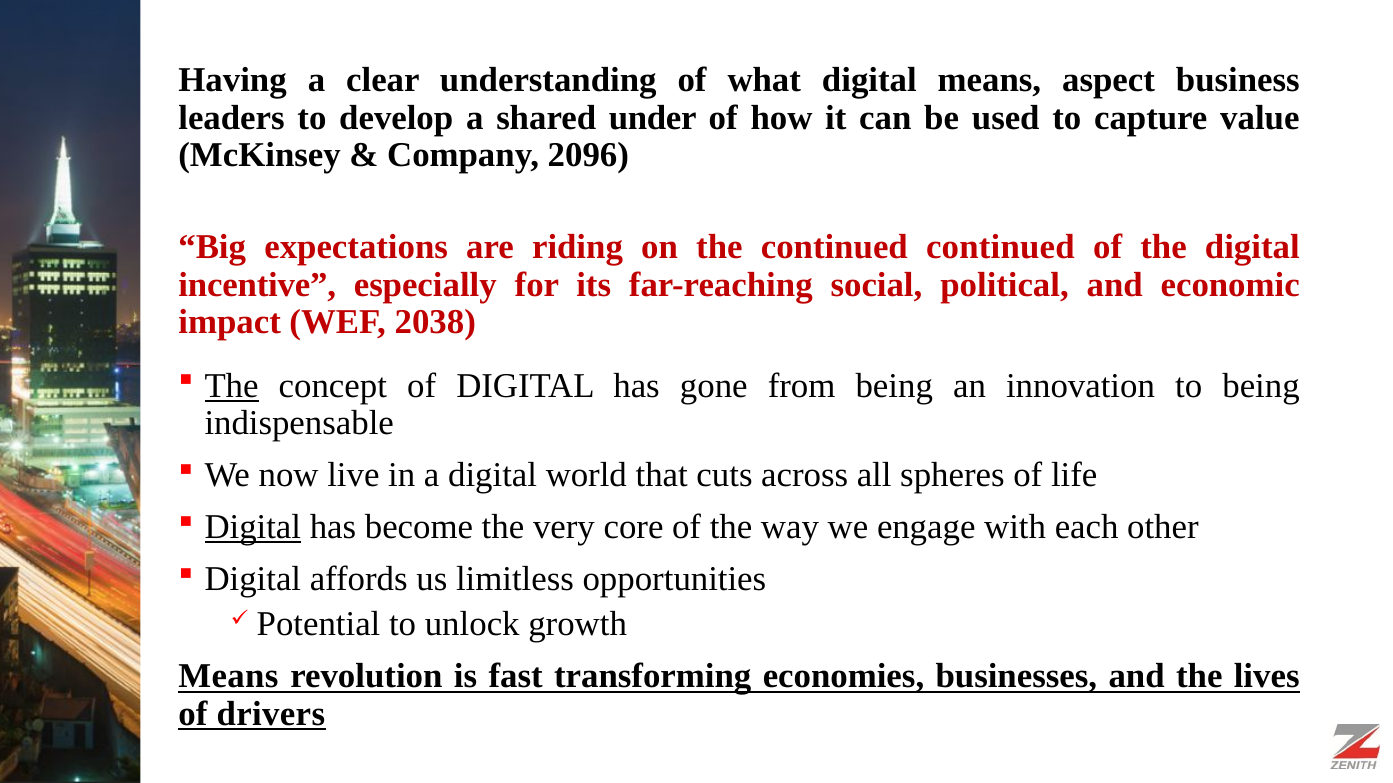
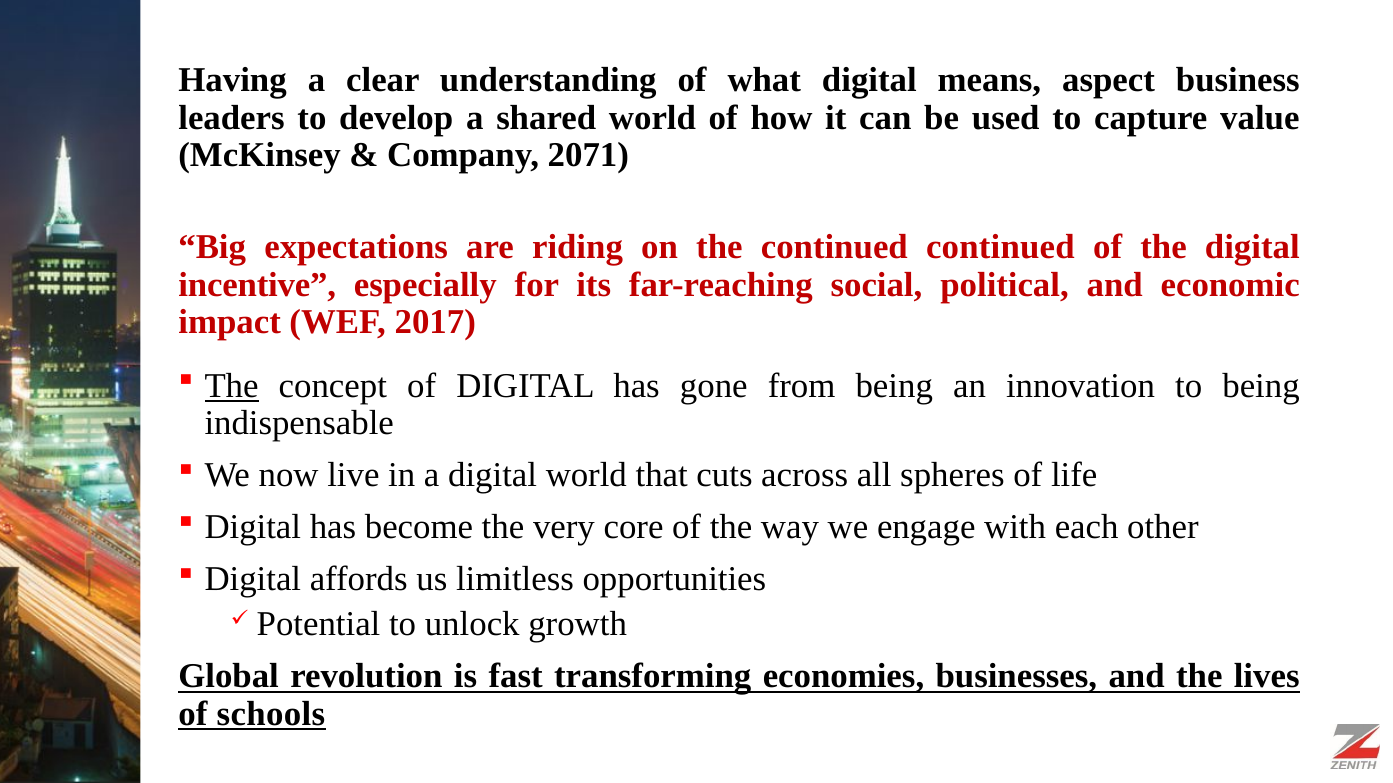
shared under: under -> world (652, 118)
2096: 2096 -> 2071 (588, 155)
2038: 2038 -> 2017 (435, 322)
Digital underline: present -> none (253, 528)
Means: Means -> Global (229, 677)
drivers: drivers -> schools (271, 714)
